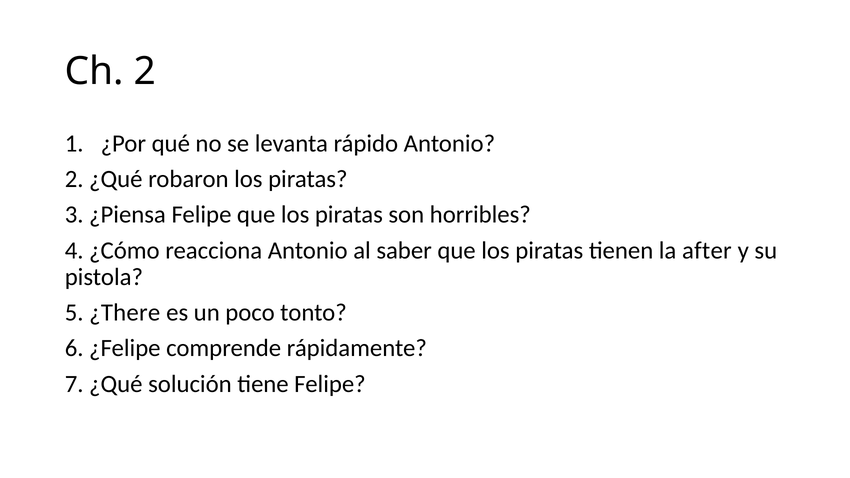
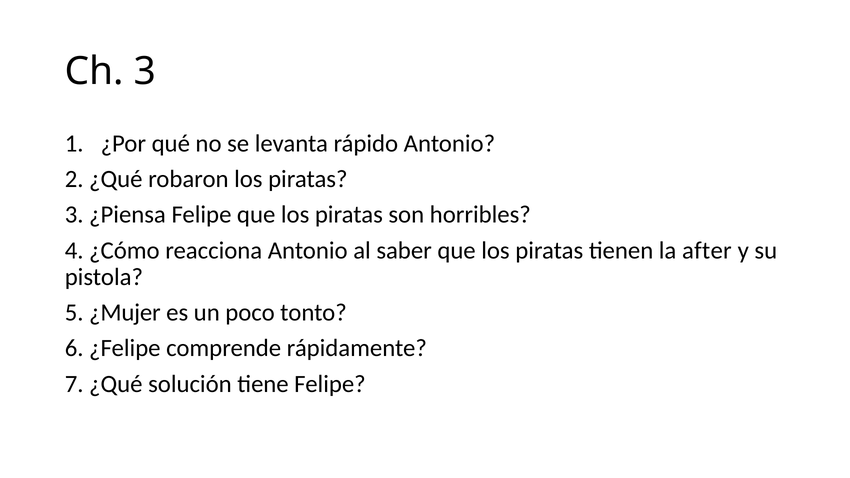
Ch 2: 2 -> 3 (145, 71)
¿There: ¿There -> ¿Mujer (125, 313)
